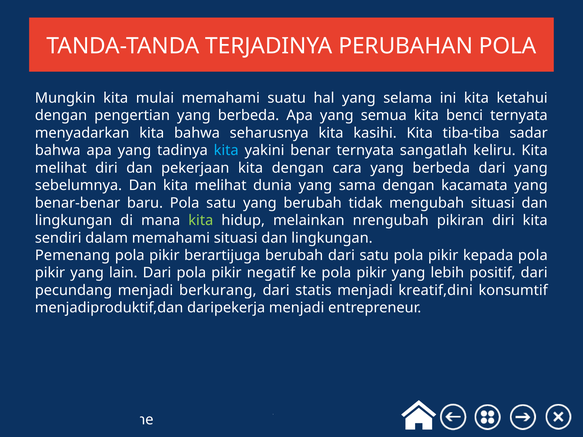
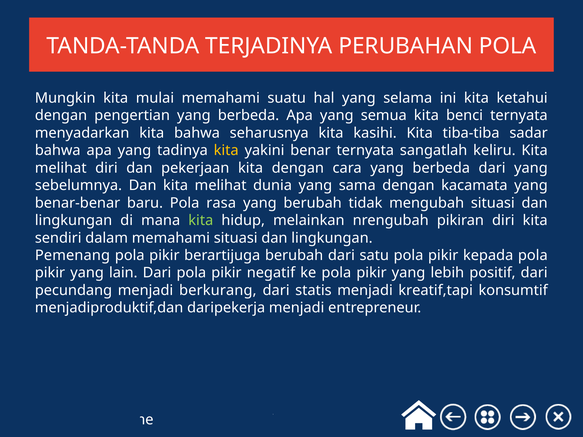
kita colour: light blue -> yellow (226, 151)
Pola satu: satu -> rasa (221, 203)
kreatif,dini: kreatif,dini -> kreatif,tapi (436, 290)
